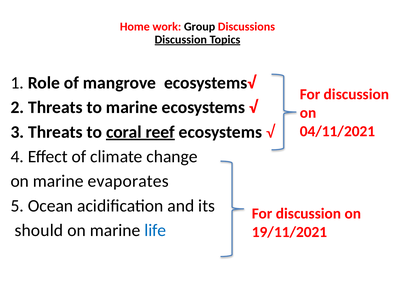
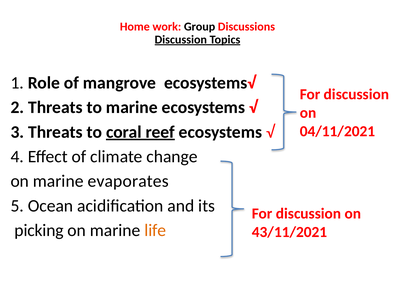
should: should -> picking (39, 230)
life colour: blue -> orange (155, 230)
19/11/2021: 19/11/2021 -> 43/11/2021 (290, 232)
